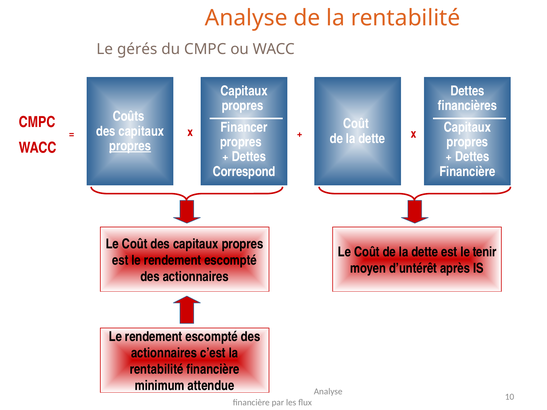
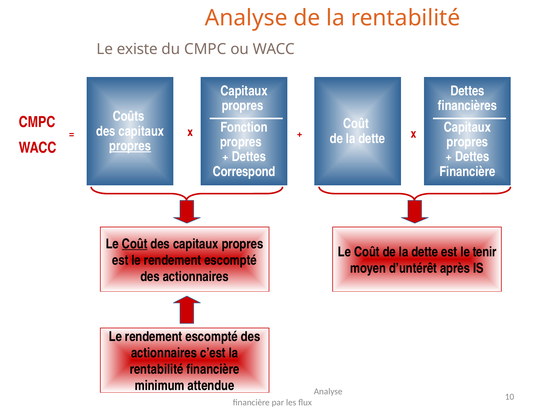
gérés: gérés -> existe (137, 49)
Financer: Financer -> Fonction (244, 127)
Coût underline: none -> present (135, 244)
